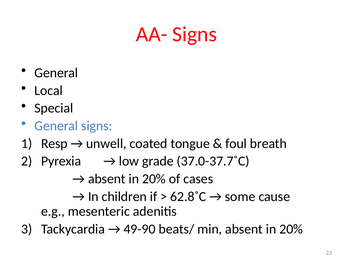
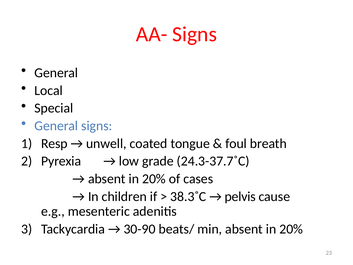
37.0-37.7˚C: 37.0-37.7˚C -> 24.3-37.7˚C (213, 161)
62.8˚C: 62.8˚C -> 38.3˚C (188, 196)
some: some -> pelvis (240, 196)
49-90: 49-90 -> 30-90 (140, 229)
